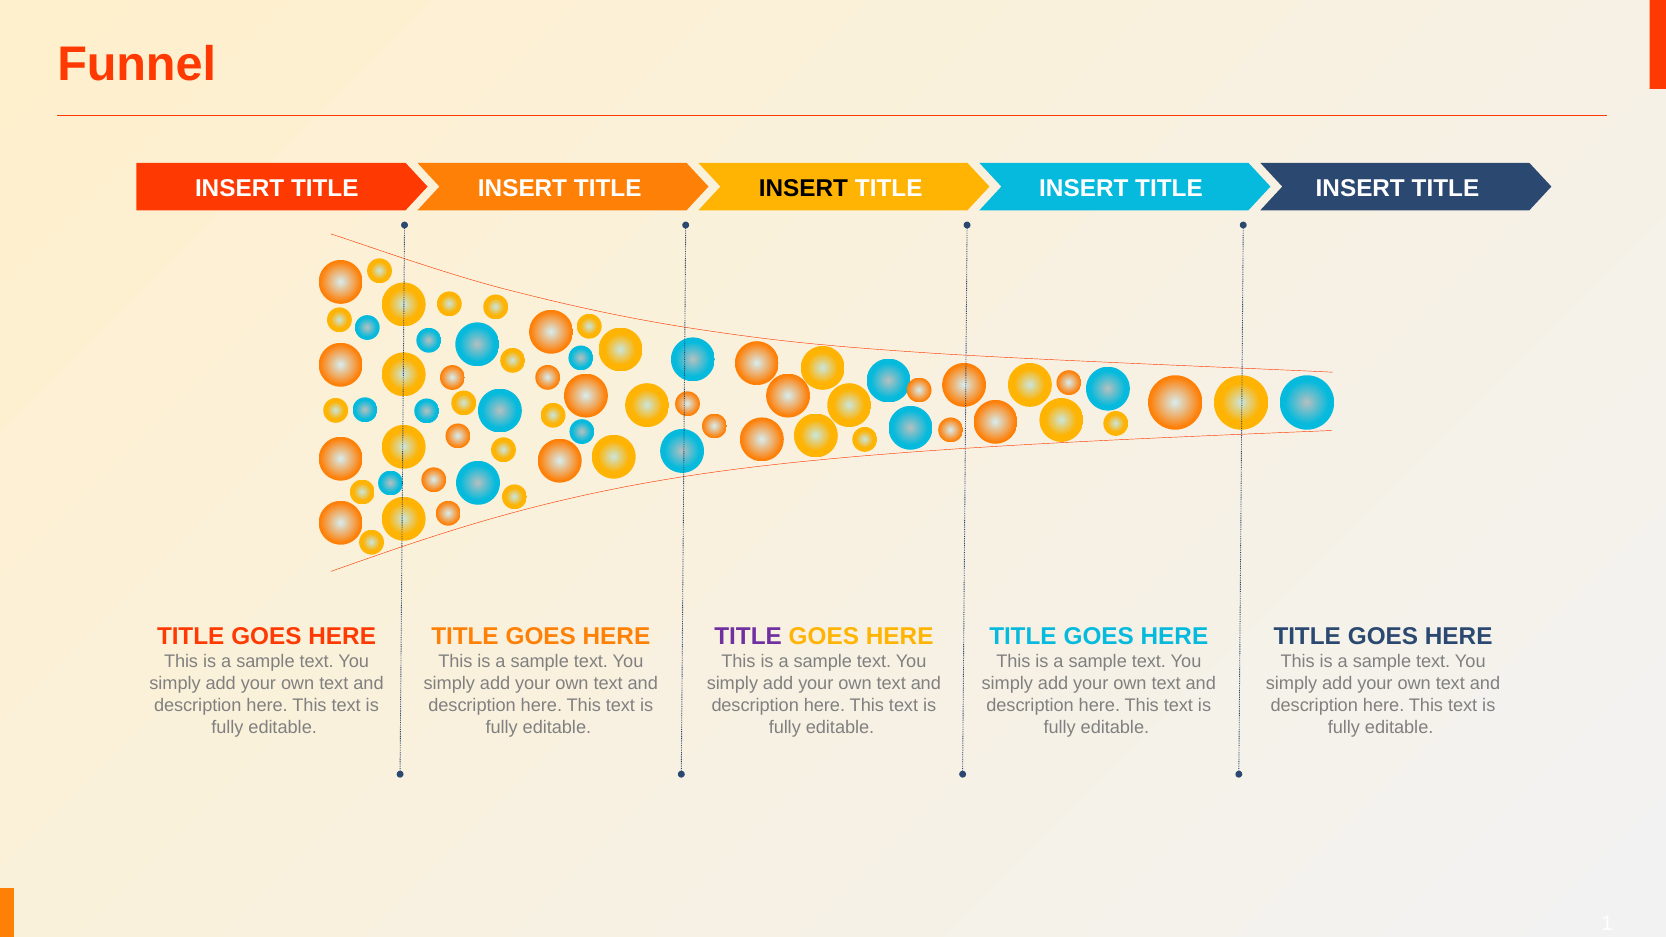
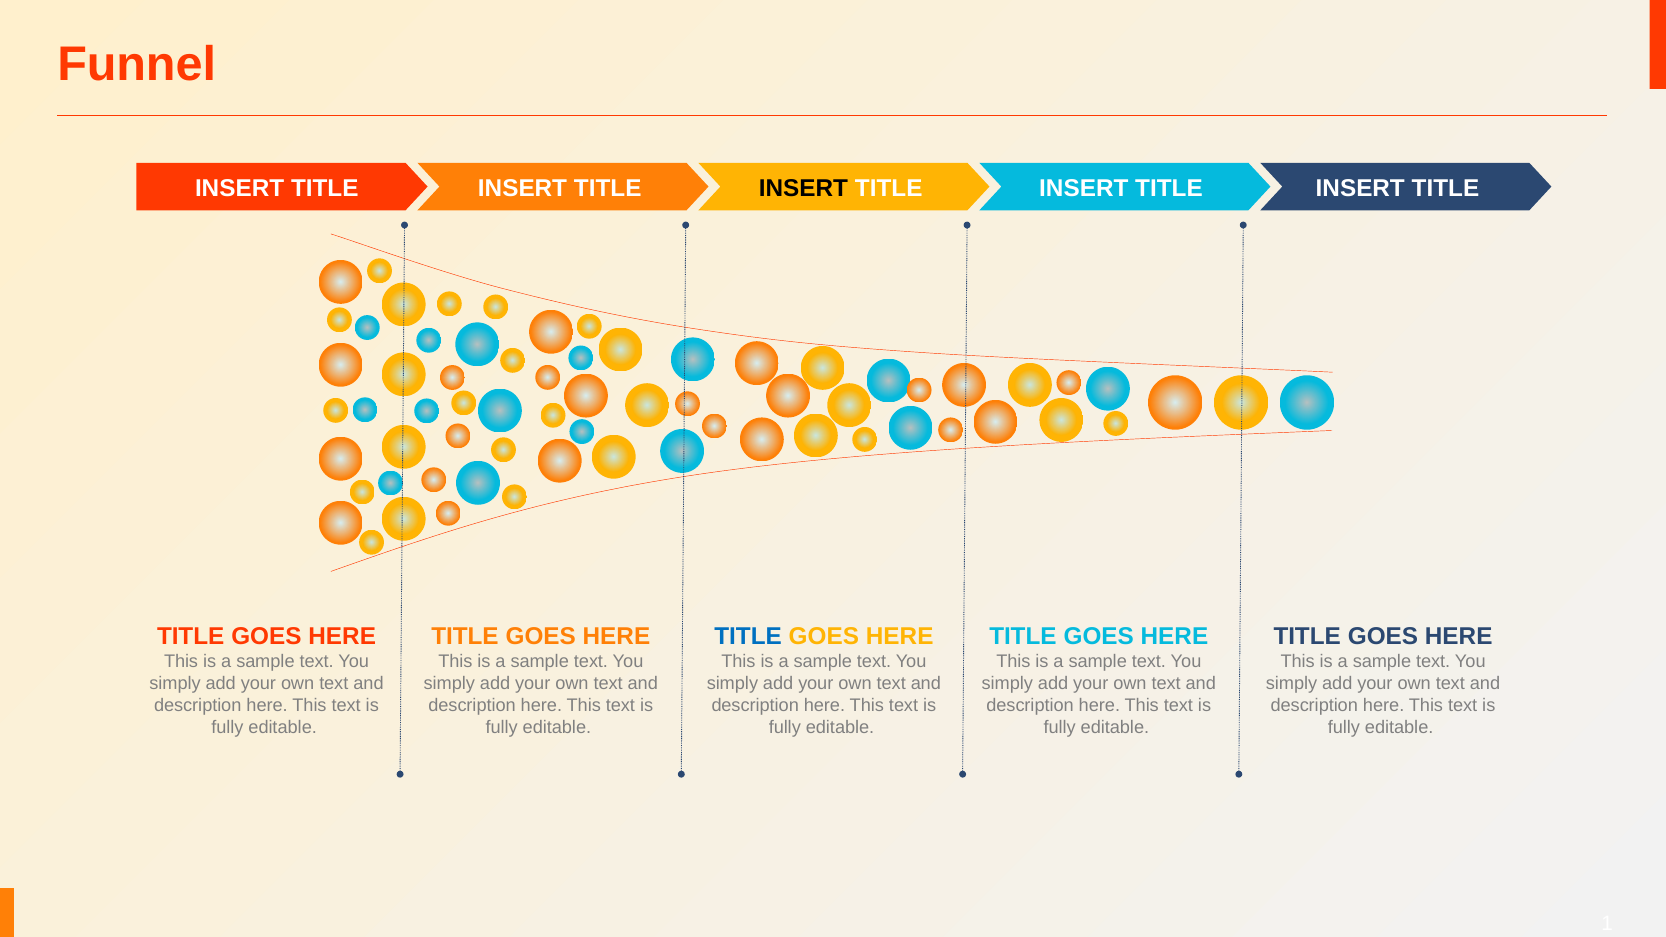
TITLE colour: purple -> blue (748, 637)
